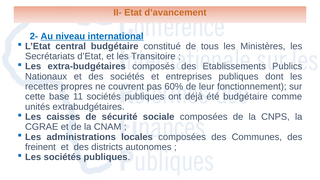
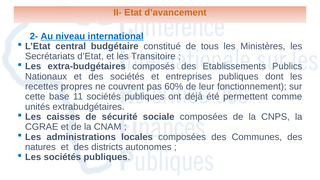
été budgétaire: budgétaire -> permettent (245, 97)
freinent: freinent -> natures (40, 147)
